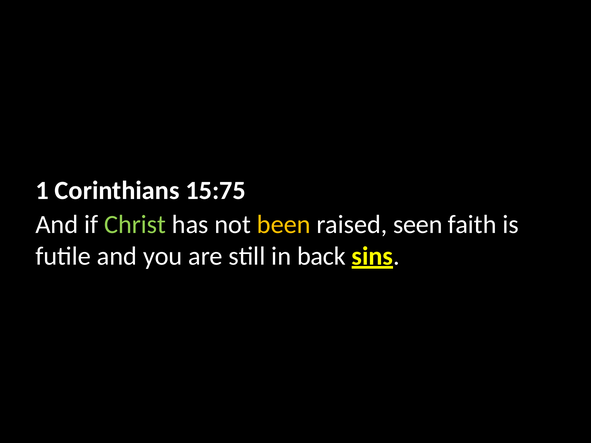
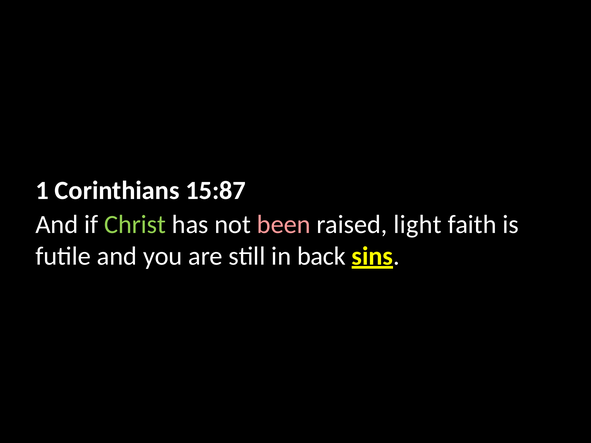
15:75: 15:75 -> 15:87 (216, 191)
been colour: yellow -> pink (284, 225)
seen: seen -> light (418, 225)
